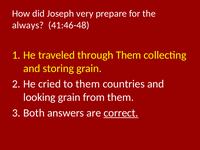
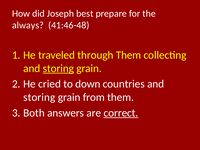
very: very -> best (85, 14)
storing underline: none -> present (58, 68)
to them: them -> down (88, 84)
looking: looking -> storing (39, 97)
